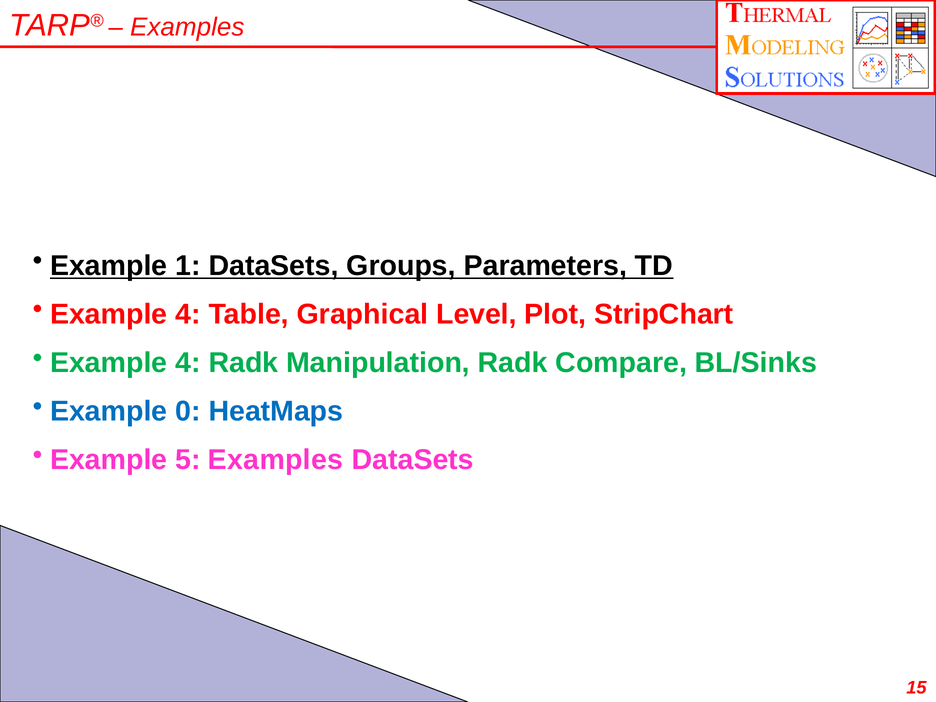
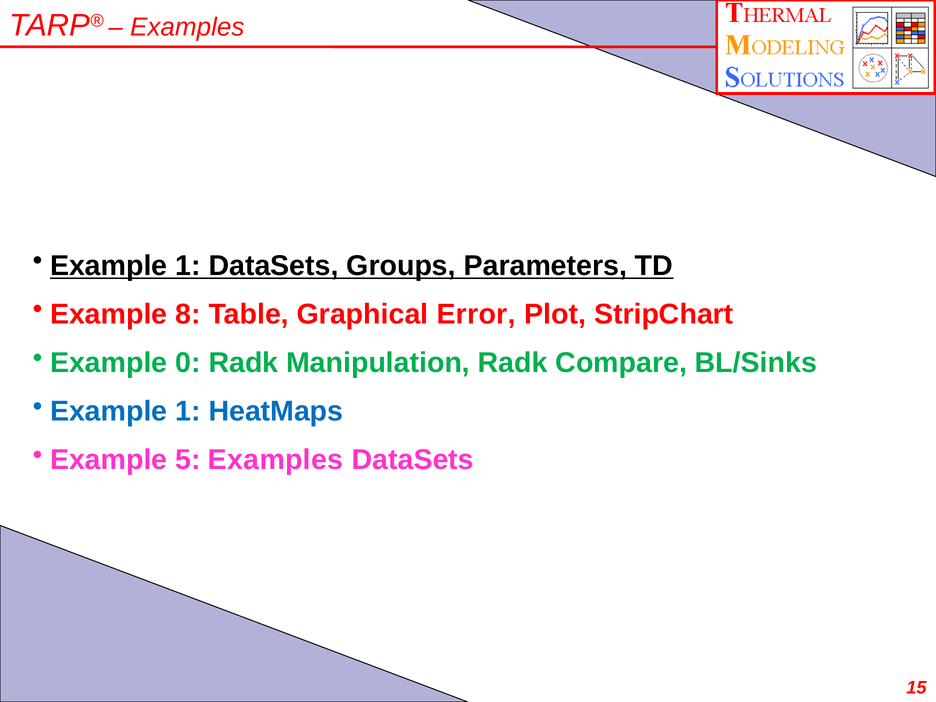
4: 4 -> 8 (188, 314)
Level: Level -> Error (476, 314)
4: 4 -> 0 (188, 363)
0: 0 -> 1 (188, 411)
